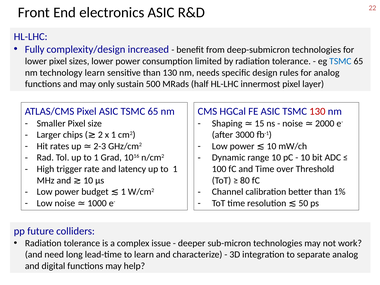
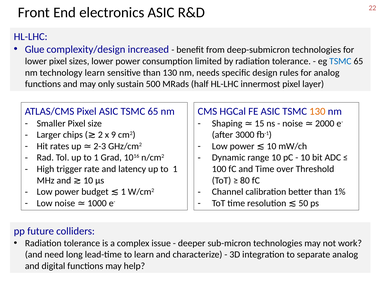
Fully: Fully -> Glue (35, 49)
130 colour: red -> orange (317, 111)
x 1: 1 -> 9 (113, 135)
